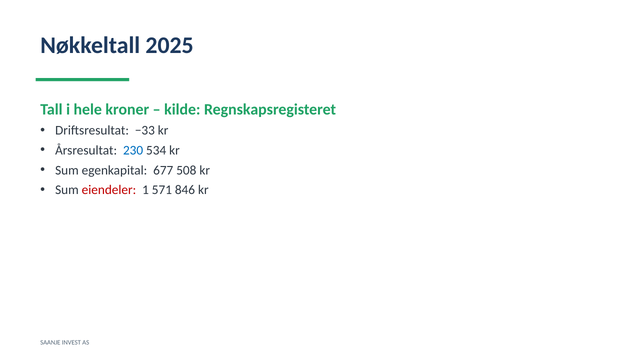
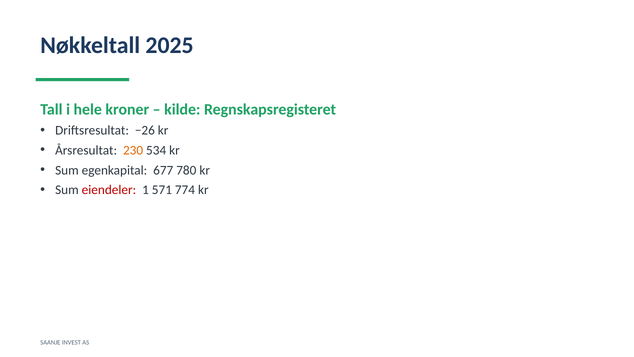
−33: −33 -> −26 (145, 130)
230 colour: blue -> orange (133, 150)
508: 508 -> 780 (186, 170)
846: 846 -> 774 (185, 190)
